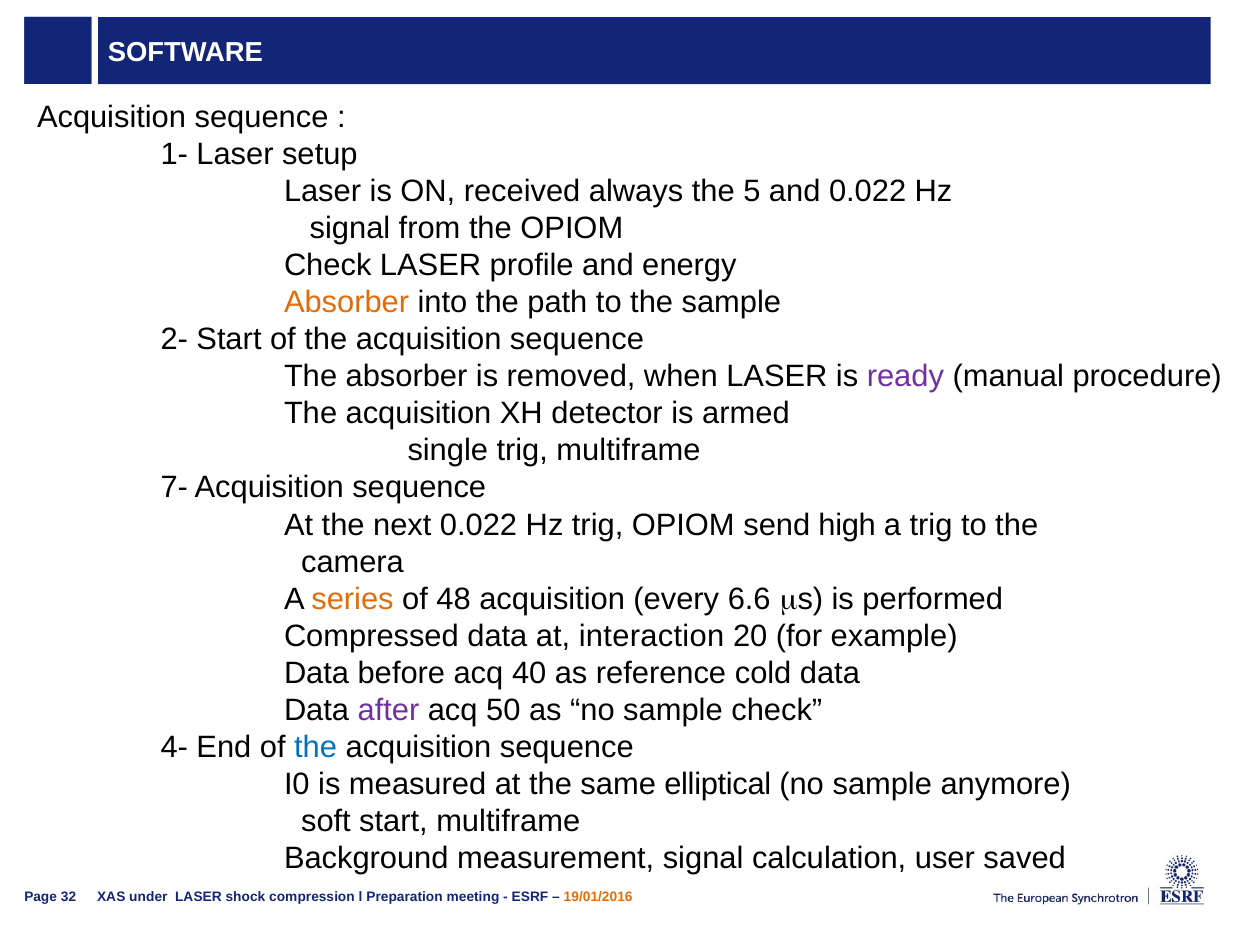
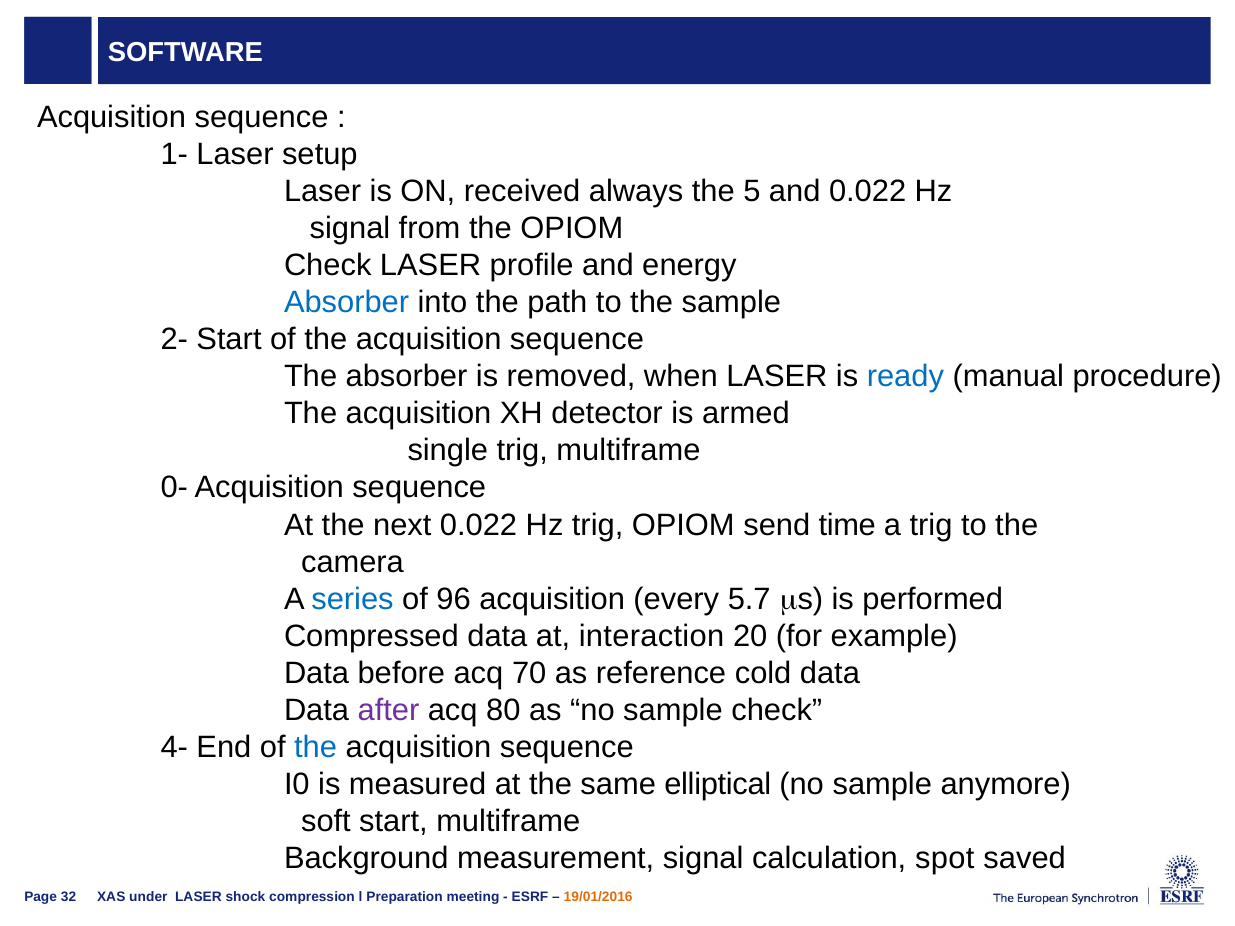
Absorber colour: orange -> blue (347, 303)
ready colour: purple -> blue (905, 377)
7-: 7- -> 0- (174, 488)
high: high -> time (847, 525)
series colour: orange -> blue (352, 599)
48: 48 -> 96 (454, 599)
6.6: 6.6 -> 5.7 (749, 599)
40: 40 -> 70 (529, 673)
50: 50 -> 80 (503, 710)
user: user -> spot (945, 858)
